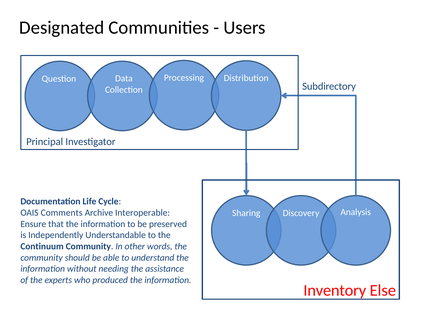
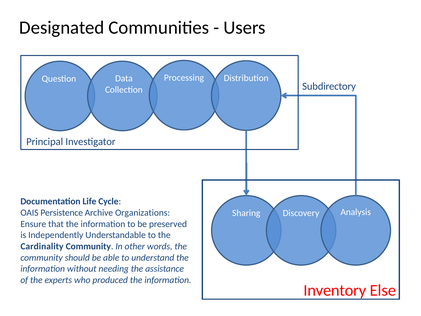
Comments: Comments -> Persistence (62, 213)
Interoperable: Interoperable -> Organizations (143, 213)
Continuum: Continuum -> Cardinality (42, 246)
